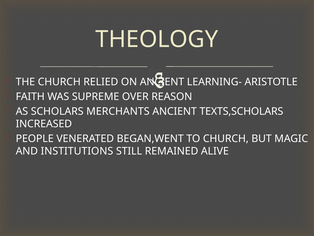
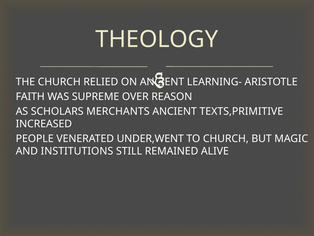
TEXTS,SCHOLARS: TEXTS,SCHOLARS -> TEXTS,PRIMITIVE (241, 111)
BEGAN,WENT: BEGAN,WENT -> UNDER,WENT (150, 138)
